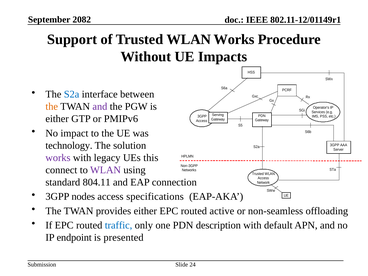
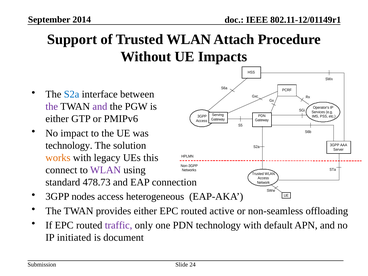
2082: 2082 -> 2014 (82, 20)
WLAN Works: Works -> Attach (234, 40)
the colour: orange -> purple (52, 107)
works colour: purple -> orange (58, 158)
804.11: 804.11 -> 478.73 (97, 182)
specifications: specifications -> heterogeneous (155, 197)
traffic colour: blue -> purple (119, 225)
PDN description: description -> technology (218, 225)
endpoint: endpoint -> initiated (74, 237)
presented: presented -> document (124, 237)
